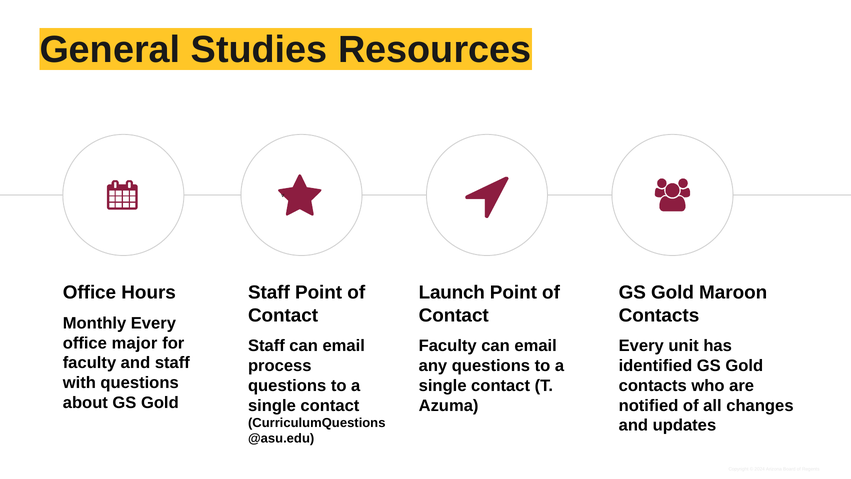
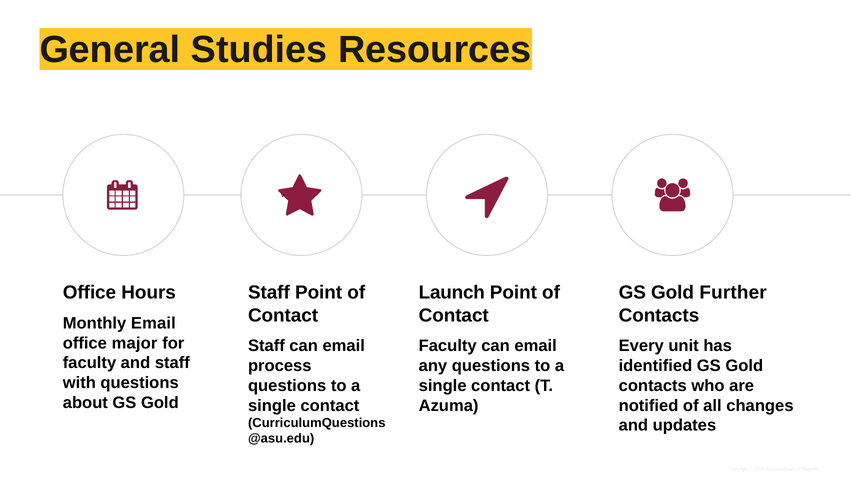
Maroon: Maroon -> Further (733, 292)
Monthly Every: Every -> Email (153, 323)
